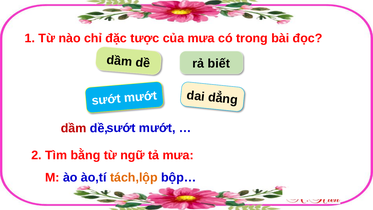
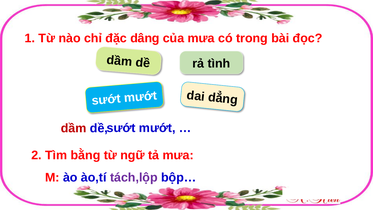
tược: tược -> dâng (145, 38)
biết: biết -> tình (219, 63)
tách,lộp colour: orange -> purple (134, 177)
